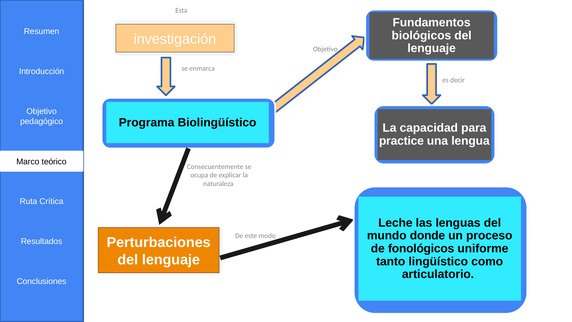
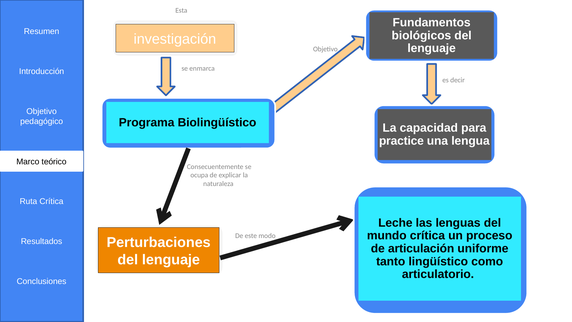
mundo donde: donde -> crítica (427, 235)
fonológicos: fonológicos -> articulación (421, 248)
